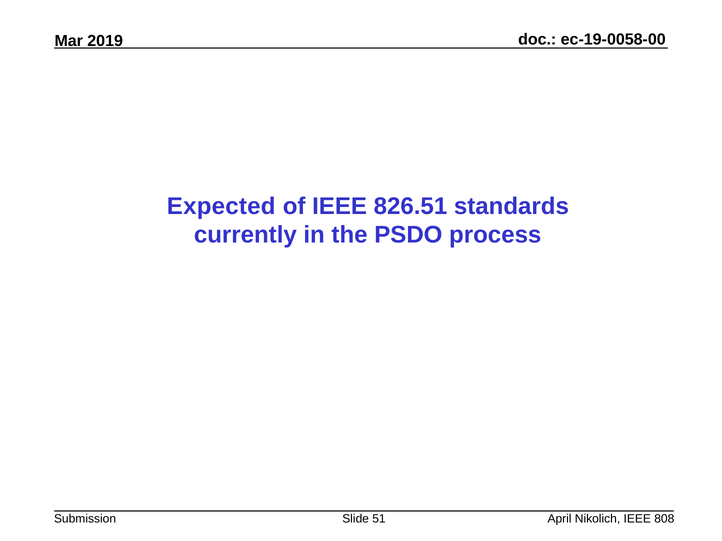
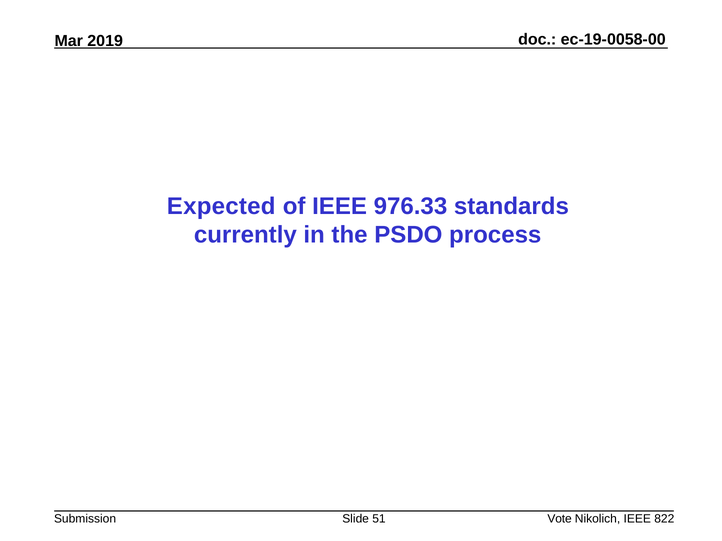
826.51: 826.51 -> 976.33 (410, 206)
April: April -> Vote (560, 519)
808: 808 -> 822 (664, 519)
